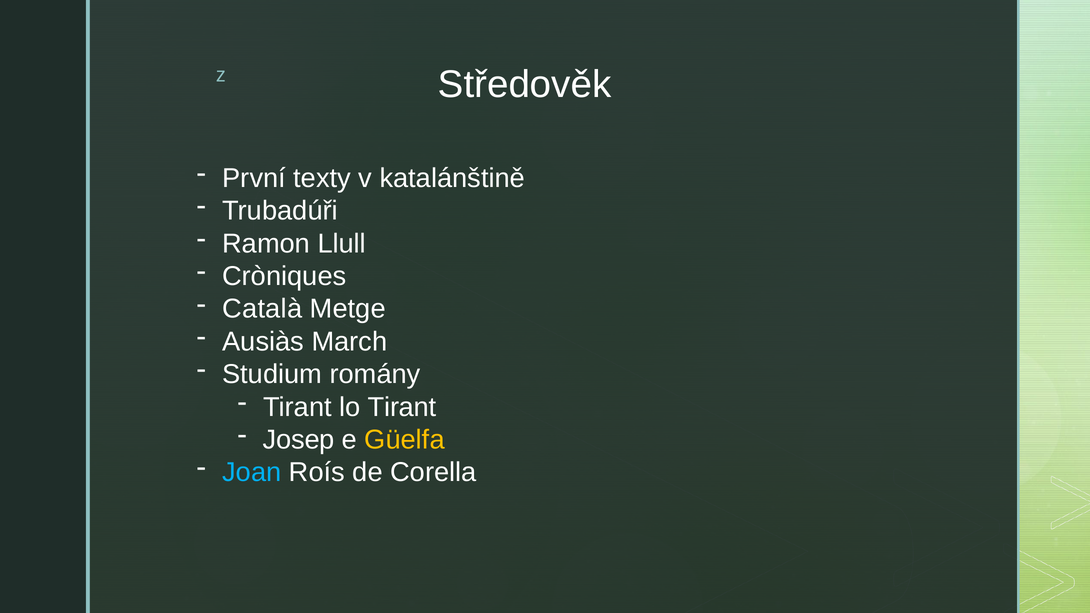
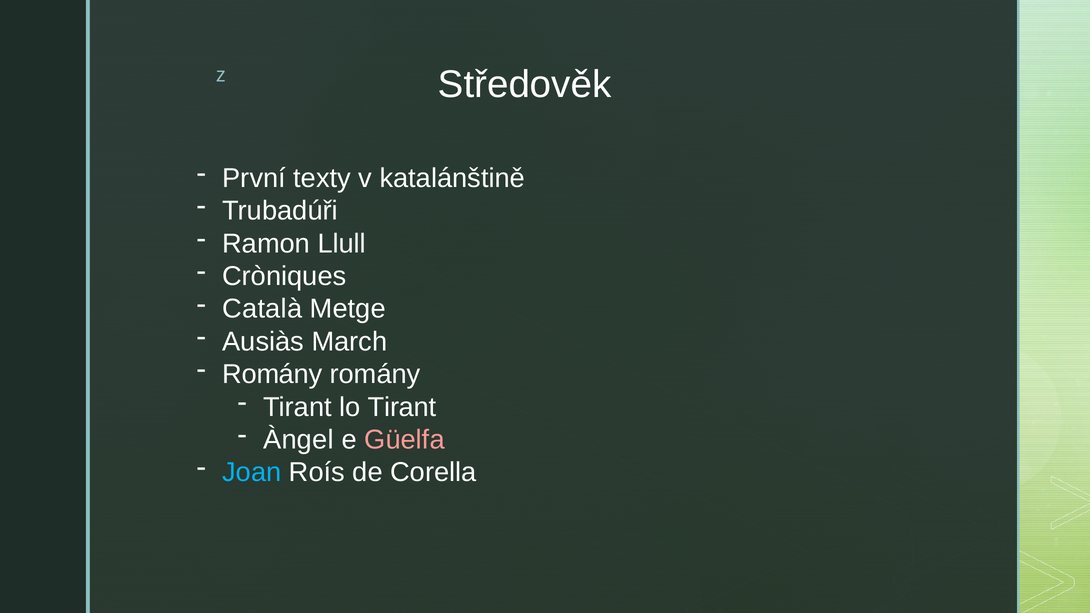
Studium: Studium -> Romány (272, 374)
Josep: Josep -> Àngel (299, 440)
Güelfa colour: yellow -> pink (405, 440)
